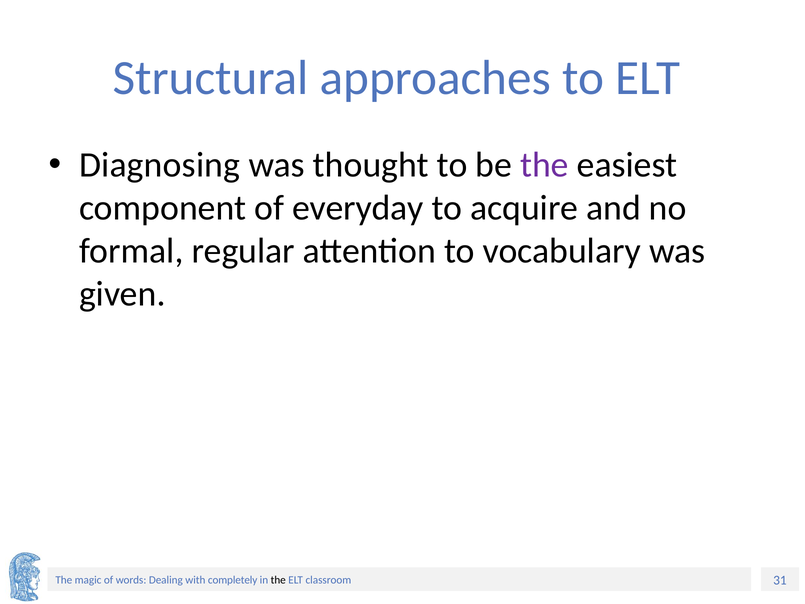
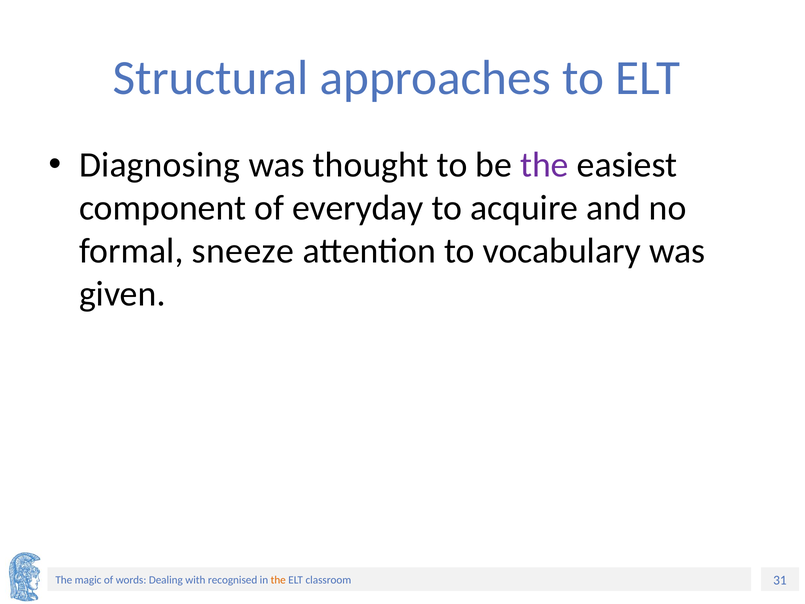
regular: regular -> sneeze (243, 251)
completely: completely -> recognised (233, 580)
the colour: black -> orange (278, 580)
